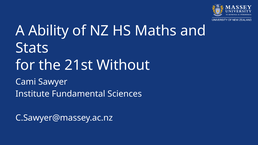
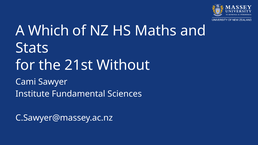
Ability: Ability -> Which (49, 31)
